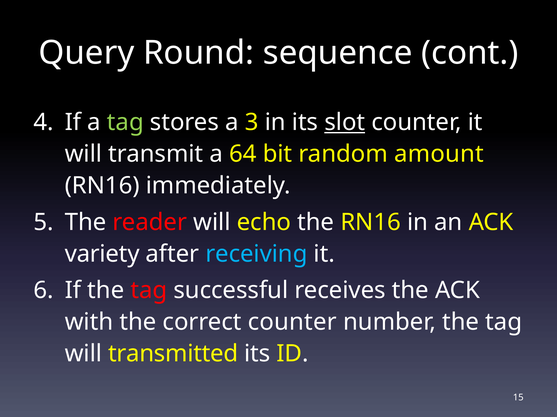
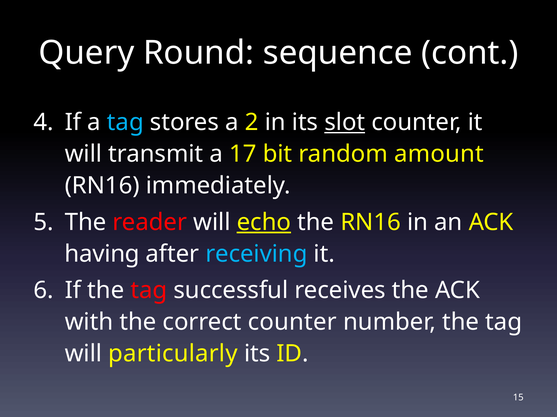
tag colour: light green -> light blue (125, 123)
3: 3 -> 2 (252, 123)
64: 64 -> 17 (243, 154)
echo underline: none -> present (264, 223)
variety: variety -> having (102, 254)
transmitted: transmitted -> particularly (173, 354)
